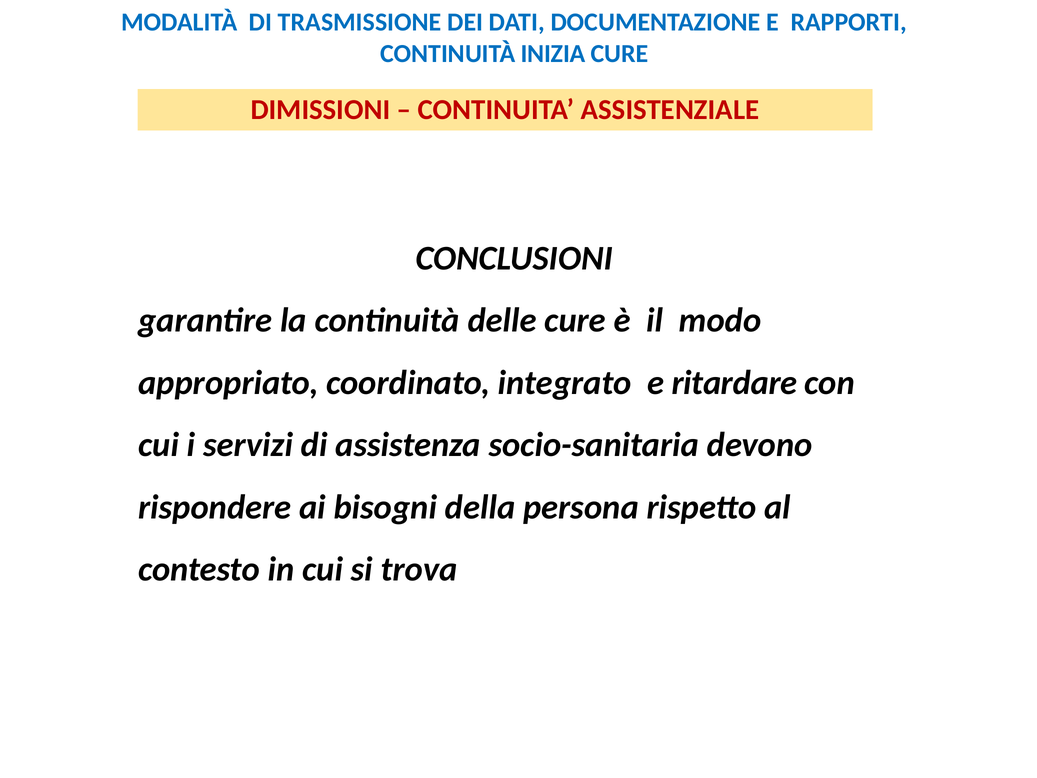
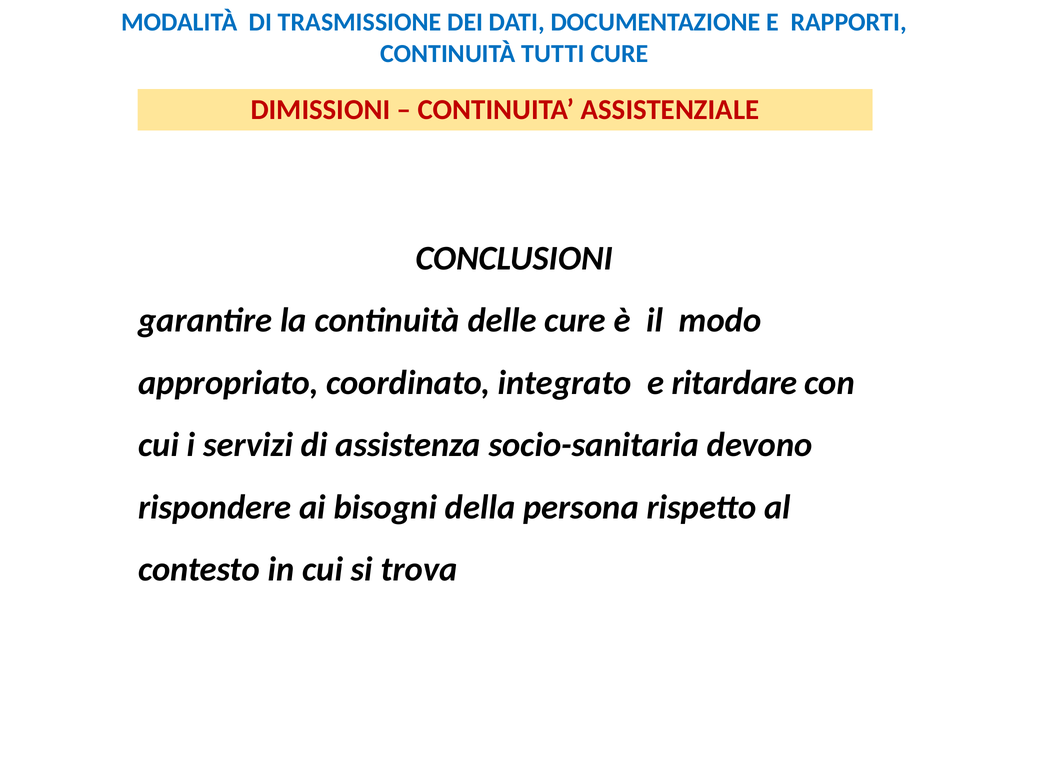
INIZIA: INIZIA -> TUTTI (553, 54)
